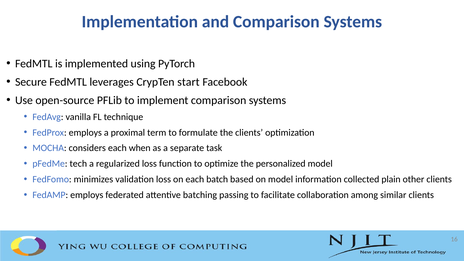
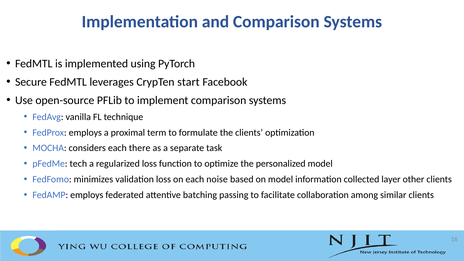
when: when -> there (140, 148)
batch: batch -> noise (217, 179)
plain: plain -> layer (391, 179)
